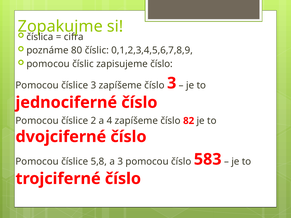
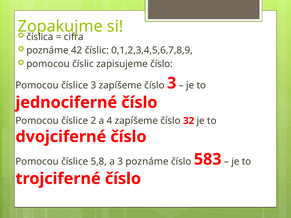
80: 80 -> 42 (77, 50)
82: 82 -> 32 (189, 121)
3 pomocou: pomocou -> poznáme (147, 162)
